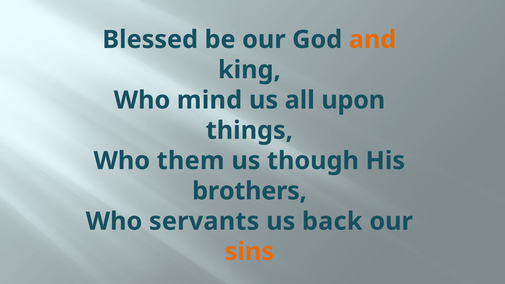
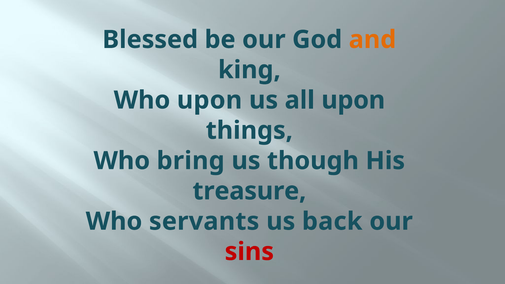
Who mind: mind -> upon (210, 100)
them: them -> bring (191, 161)
brothers: brothers -> treasure (249, 191)
sins colour: orange -> red (249, 252)
